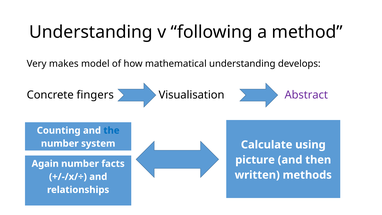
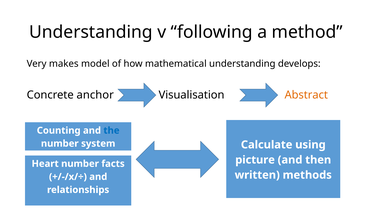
fingers: fingers -> anchor (95, 95)
Abstract colour: purple -> orange (306, 95)
Again: Again -> Heart (45, 164)
